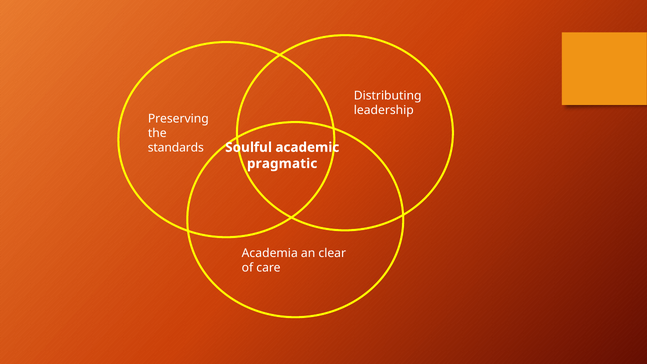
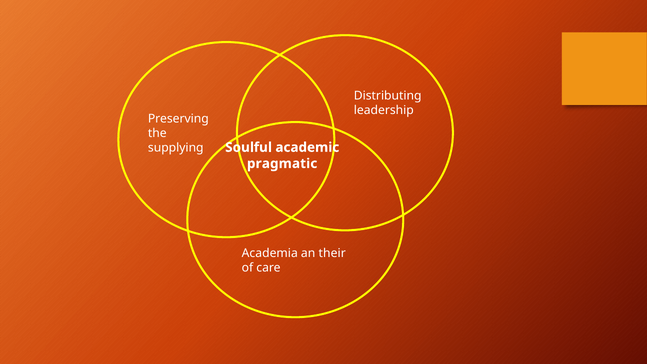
standards: standards -> supplying (176, 148)
clear: clear -> their (332, 253)
